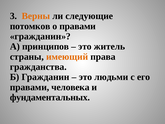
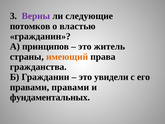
Верны colour: orange -> purple (36, 16)
о правами: правами -> властью (78, 26)
людьми: людьми -> увидели (111, 77)
правами человека: человека -> правами (70, 87)
